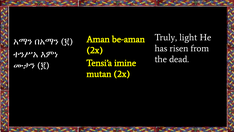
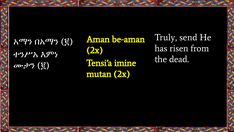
light: light -> send (188, 37)
